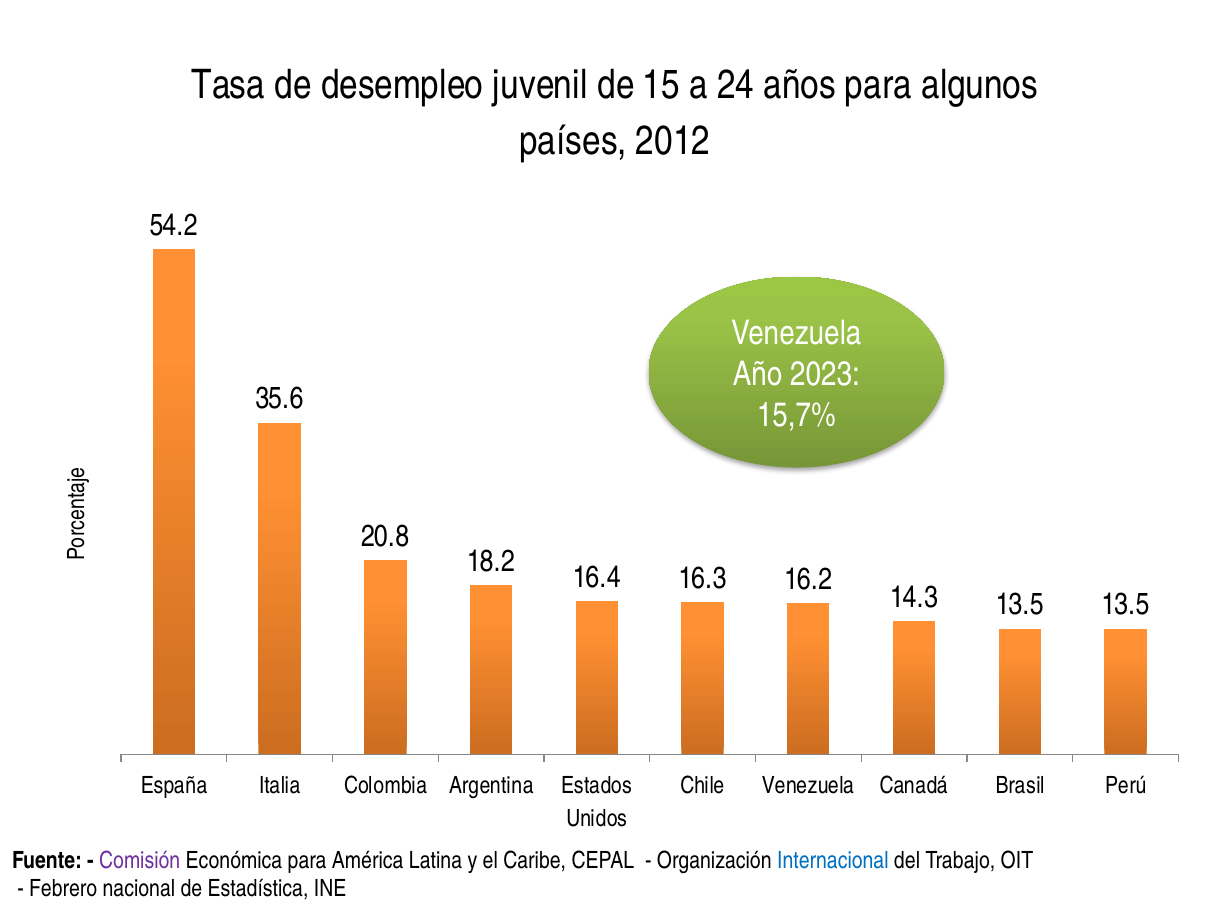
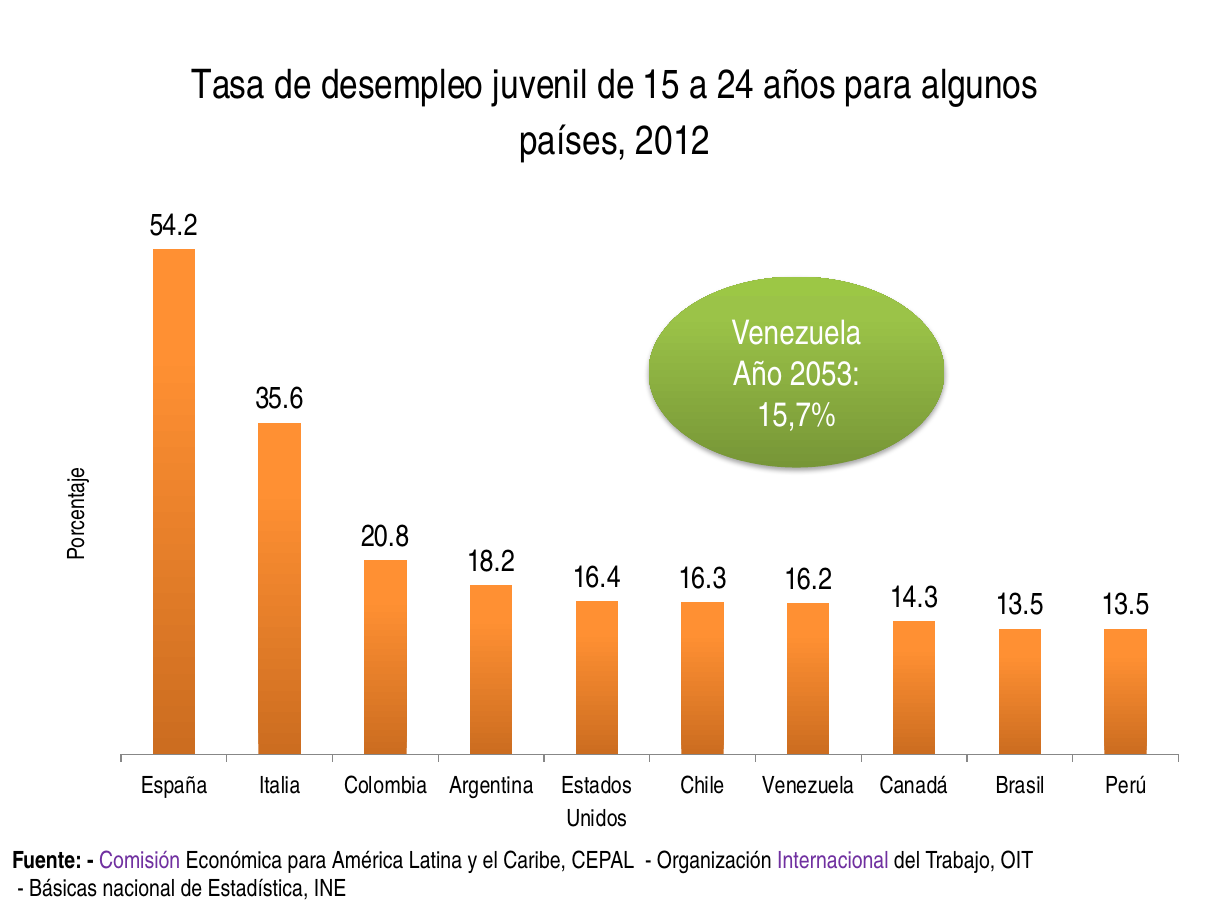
2023: 2023 -> 2053 (825, 374)
Internacional colour: blue -> purple (833, 860)
Febrero: Febrero -> Básicas (63, 889)
